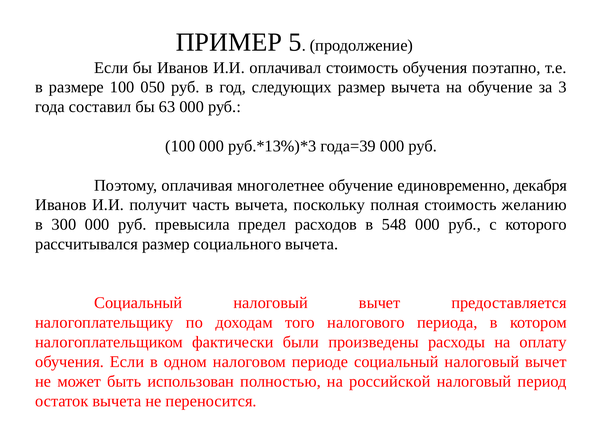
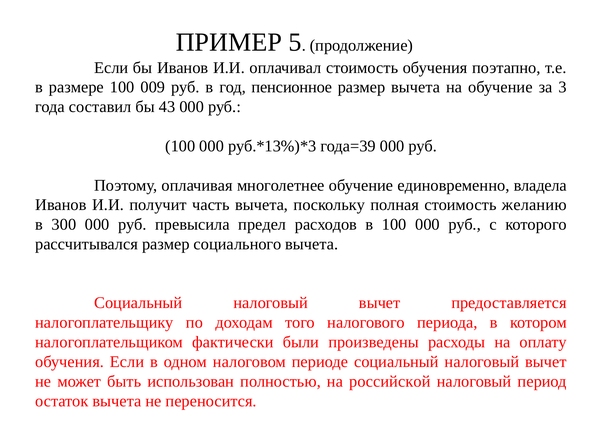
050: 050 -> 009 (153, 87)
следующих: следующих -> пенсионное (292, 87)
63: 63 -> 43 (167, 107)
декабря: декабря -> владела (540, 186)
в 548: 548 -> 100 (394, 225)
